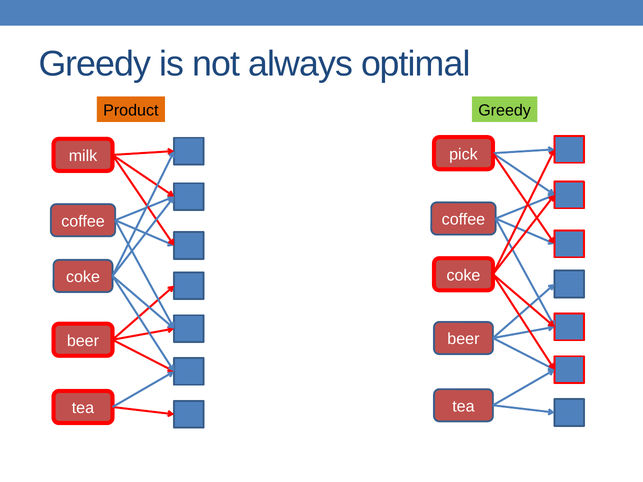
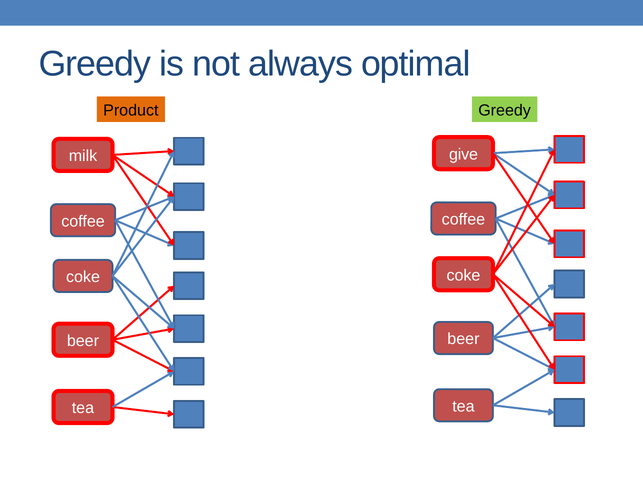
pick: pick -> give (464, 154)
